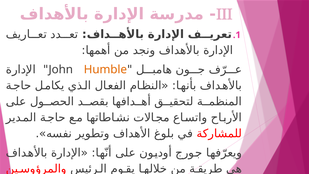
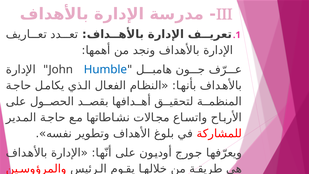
Humble colour: orange -> blue (105, 69)
